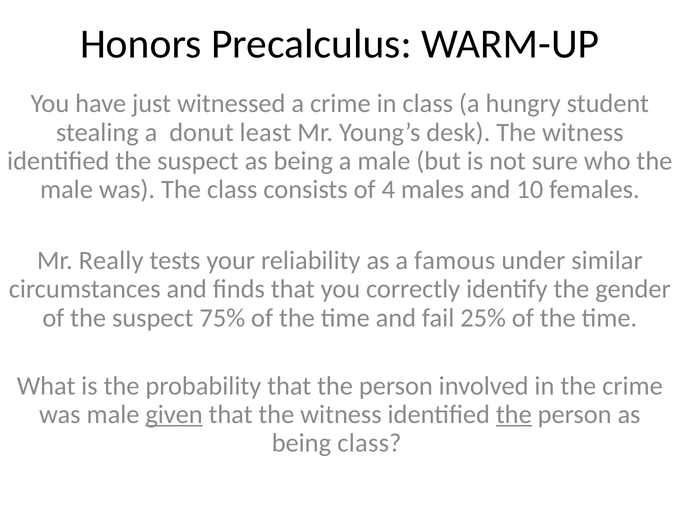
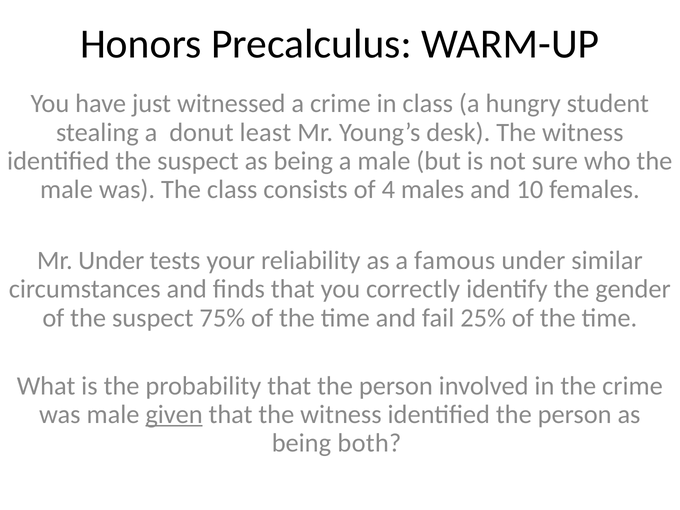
Mr Really: Really -> Under (111, 261)
the underline: present -> none (514, 414)
being class: class -> both (369, 443)
